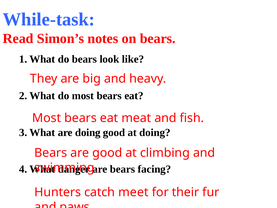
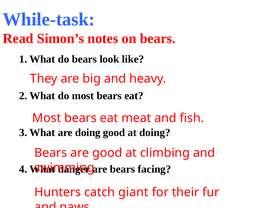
meet: meet -> giant (133, 192)
